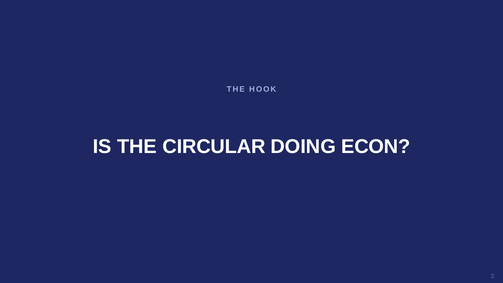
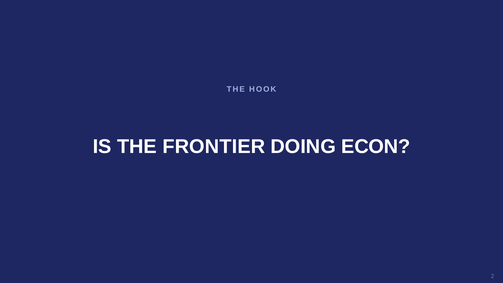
CIRCULAR: CIRCULAR -> FRONTIER (214, 147)
